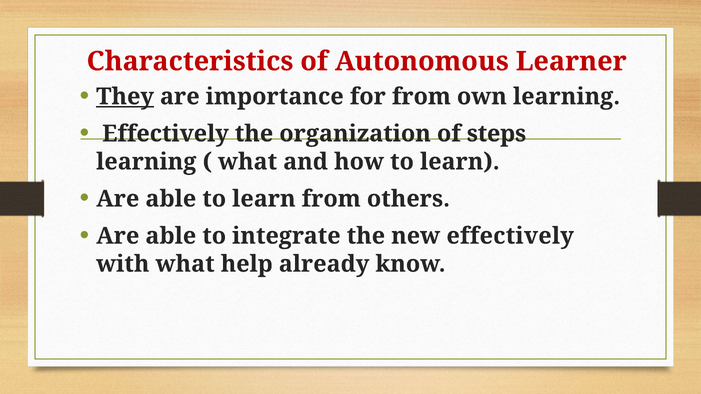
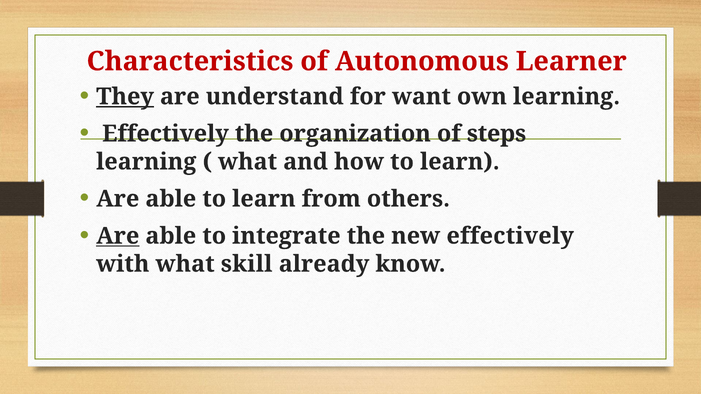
importance: importance -> understand (275, 97)
for from: from -> want (421, 97)
Are underline: none -> present (118, 236)
help: help -> skill (247, 264)
